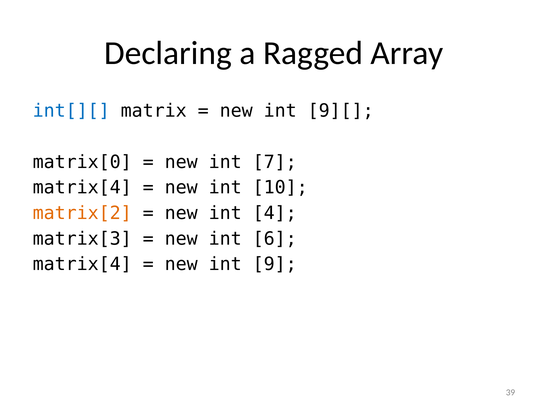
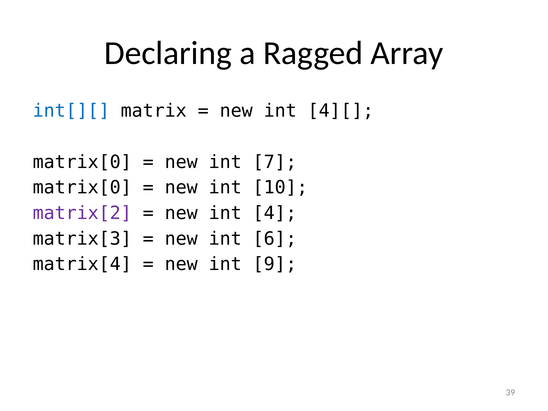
9][: 9][ -> 4][ (341, 111)
matrix[4: matrix[4 -> matrix[0 (82, 188)
matrix[2 colour: orange -> purple (82, 213)
